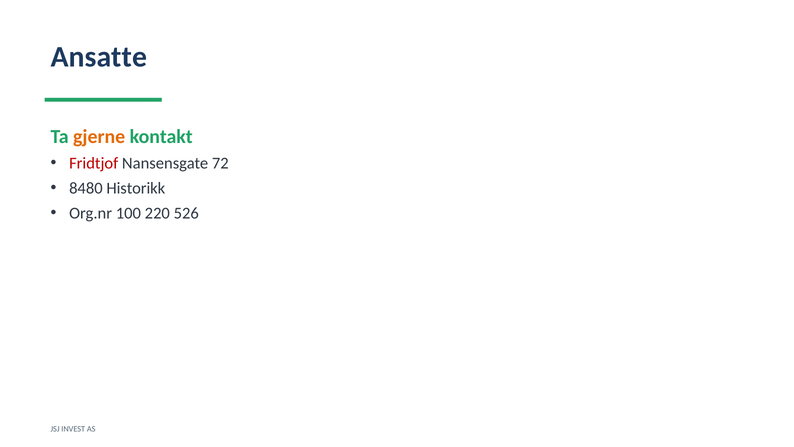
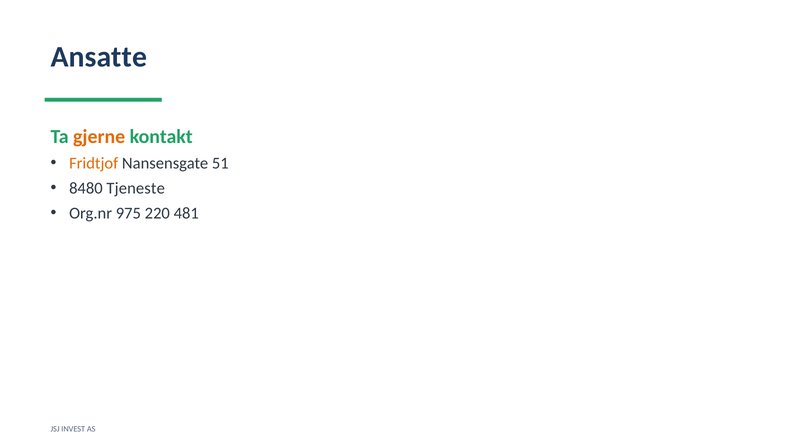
Fridtjof colour: red -> orange (94, 163)
72: 72 -> 51 (220, 163)
Historikk: Historikk -> Tjeneste (136, 188)
100: 100 -> 975 (128, 213)
526: 526 -> 481 (186, 213)
